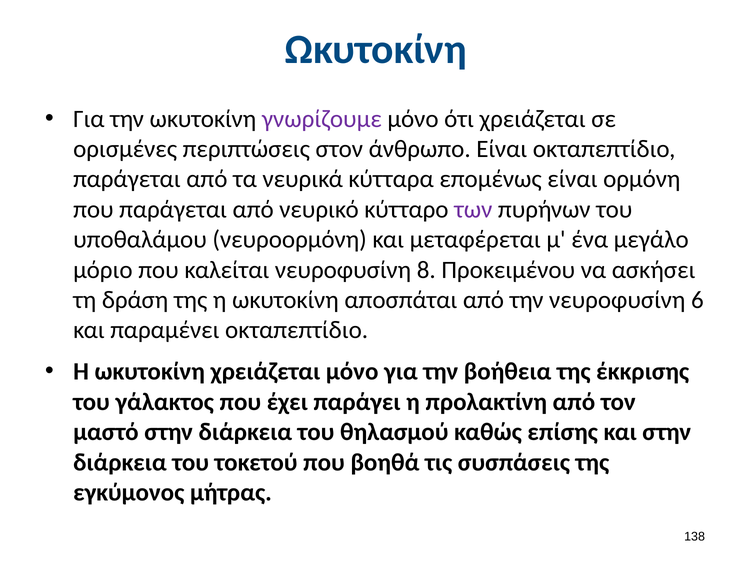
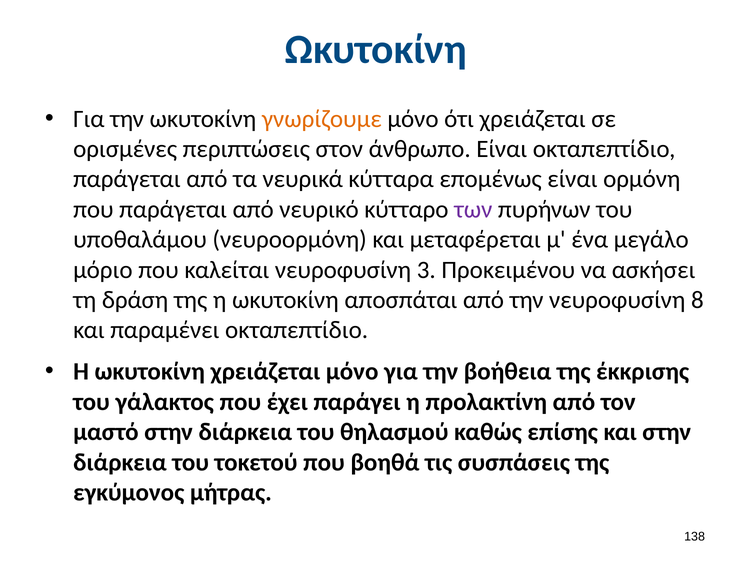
γνωρίζουμε colour: purple -> orange (322, 119)
8: 8 -> 3 (426, 270)
6: 6 -> 8 (697, 300)
